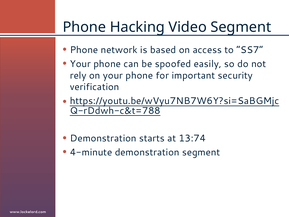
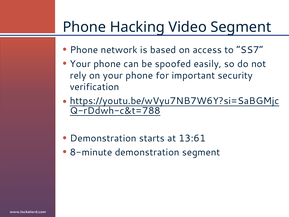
13:74: 13:74 -> 13:61 (192, 138)
4-minute: 4-minute -> 8-minute (91, 152)
